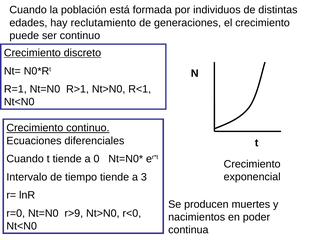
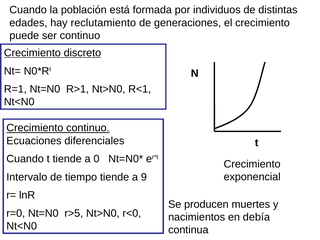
3: 3 -> 9 (144, 177)
r>9: r>9 -> r>5 (74, 213)
poder: poder -> debía (256, 217)
